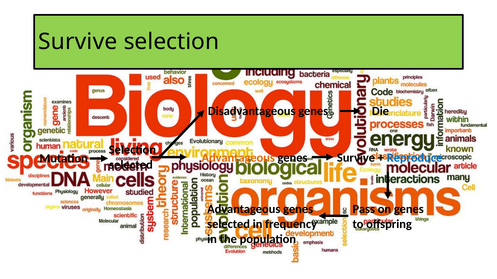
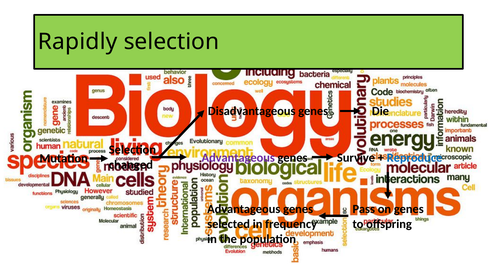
Survive: Survive -> Rapidly (78, 42)
Advantageous colour: orange -> purple (238, 158)
selected: selected -> changed (131, 165)
